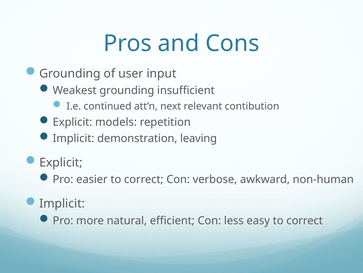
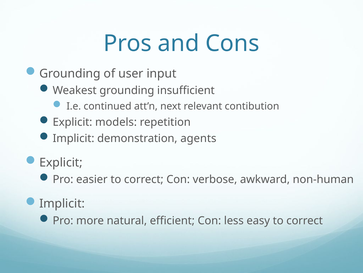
leaving: leaving -> agents (198, 138)
